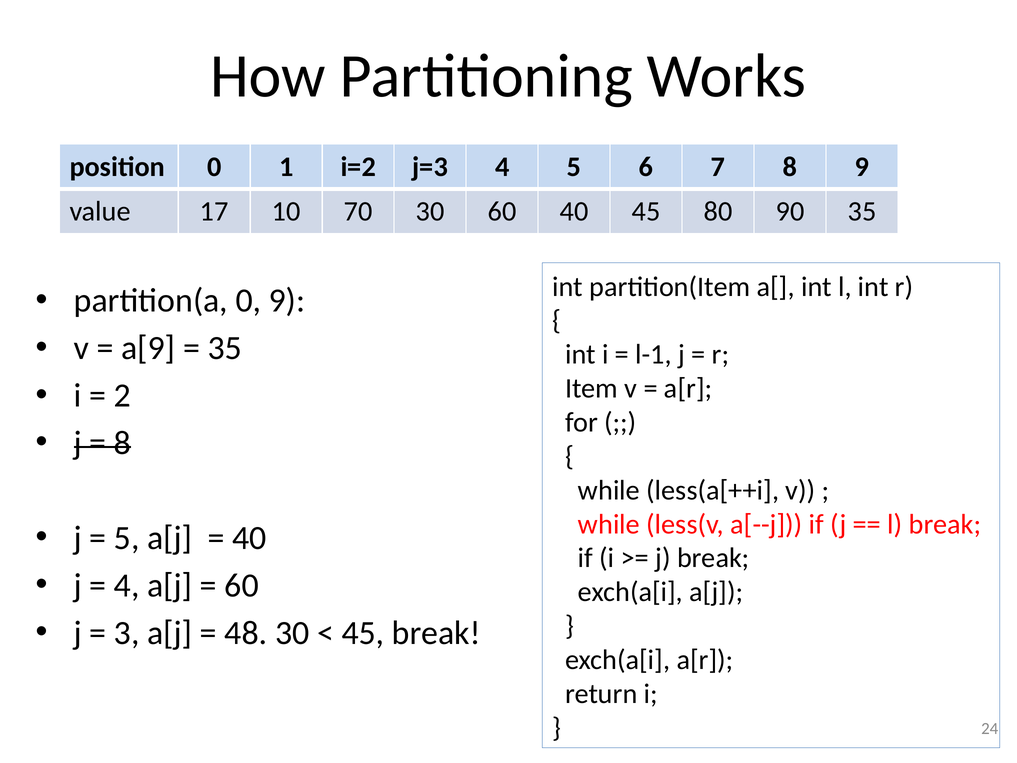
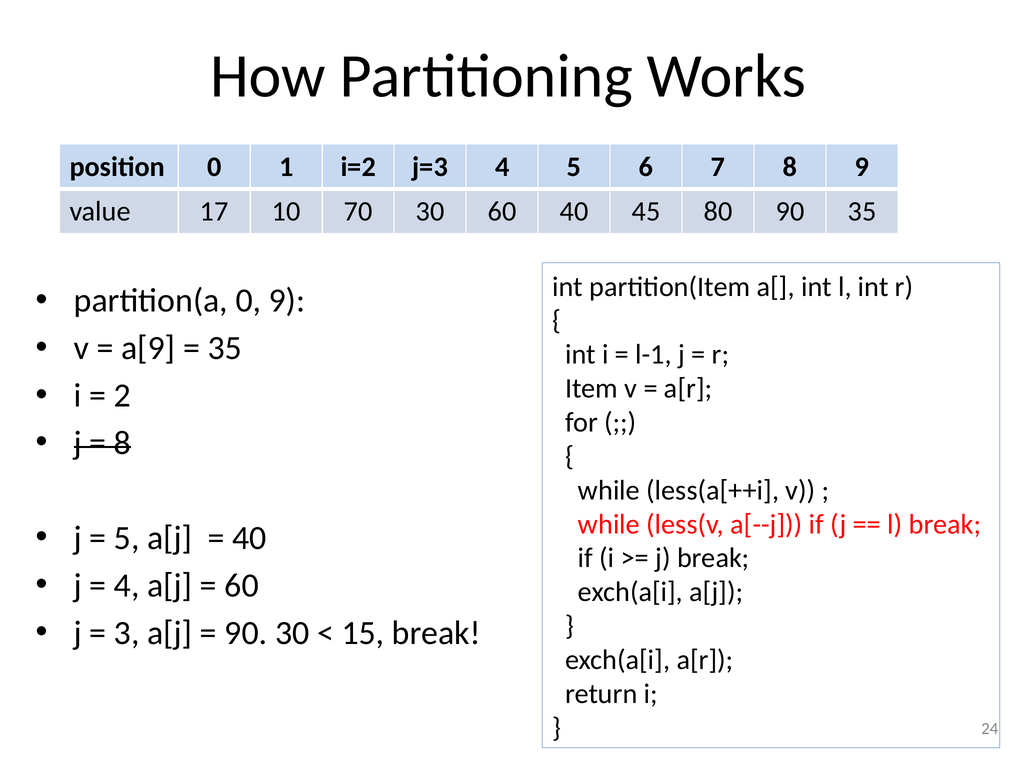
48: 48 -> 90 (246, 633)
45: 45 -> 15 (363, 633)
